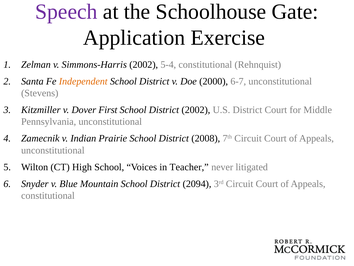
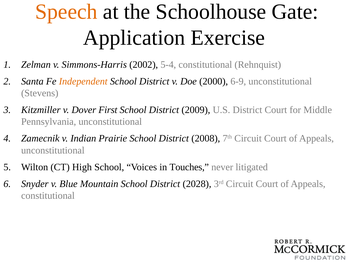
Speech colour: purple -> orange (66, 12)
6-7: 6-7 -> 6-9 (238, 81)
District 2002: 2002 -> 2009 (196, 110)
Teacher: Teacher -> Touches (189, 167)
2094: 2094 -> 2028 (197, 183)
